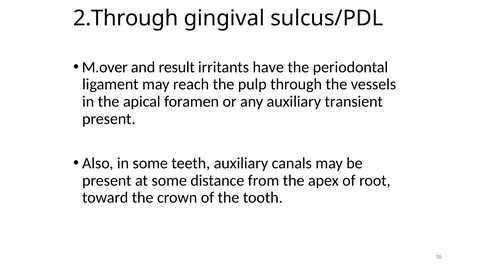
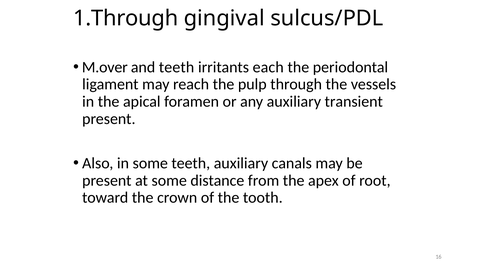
2.Through: 2.Through -> 1.Through (126, 18)
and result: result -> teeth (177, 67)
have: have -> each (268, 67)
